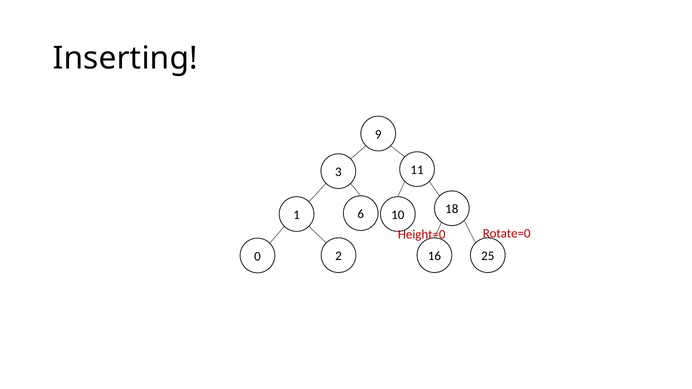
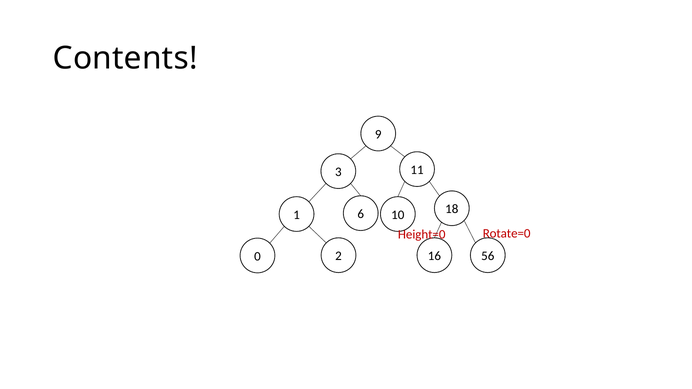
Inserting: Inserting -> Contents (125, 58)
25: 25 -> 56 (488, 256)
